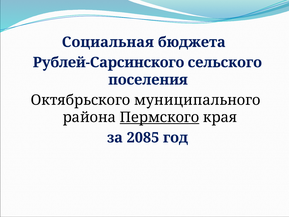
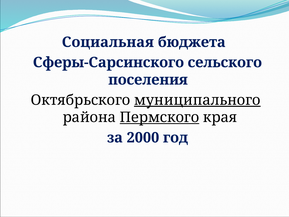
Рублей-Сарсинского: Рублей-Сарсинского -> Сферы-Сарсинского (108, 62)
муниципального underline: none -> present (197, 100)
2085: 2085 -> 2000 (143, 138)
